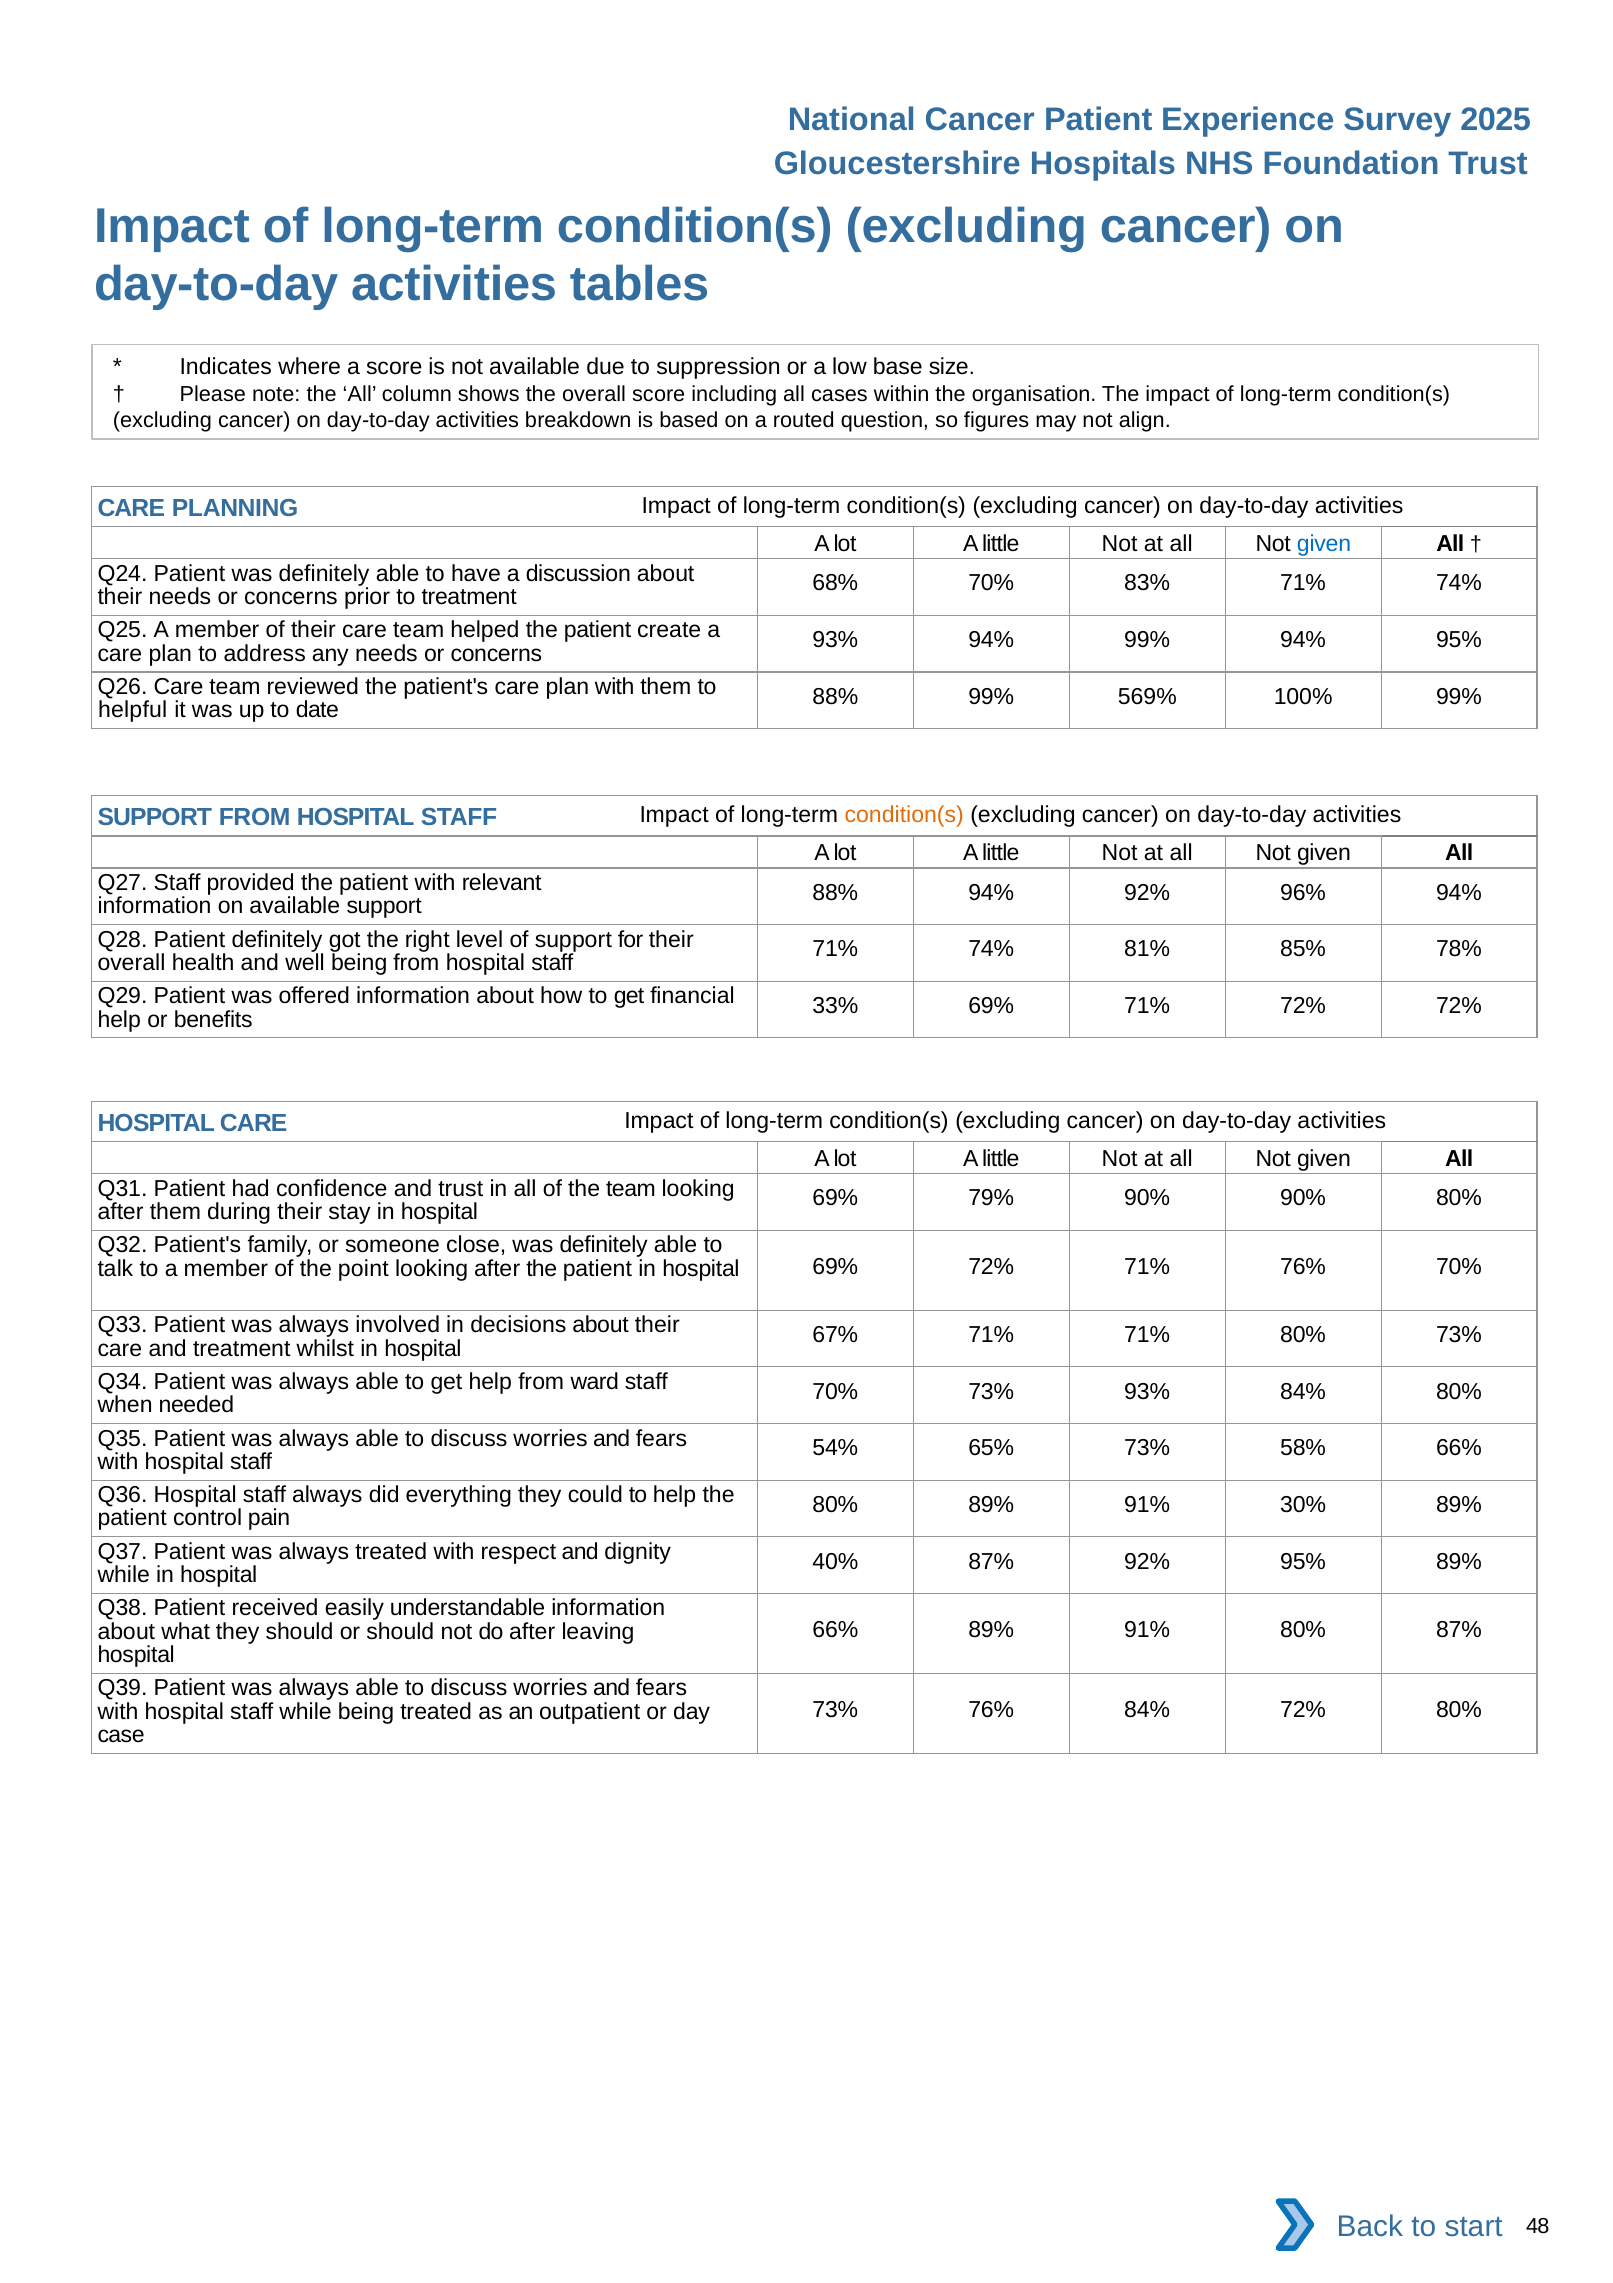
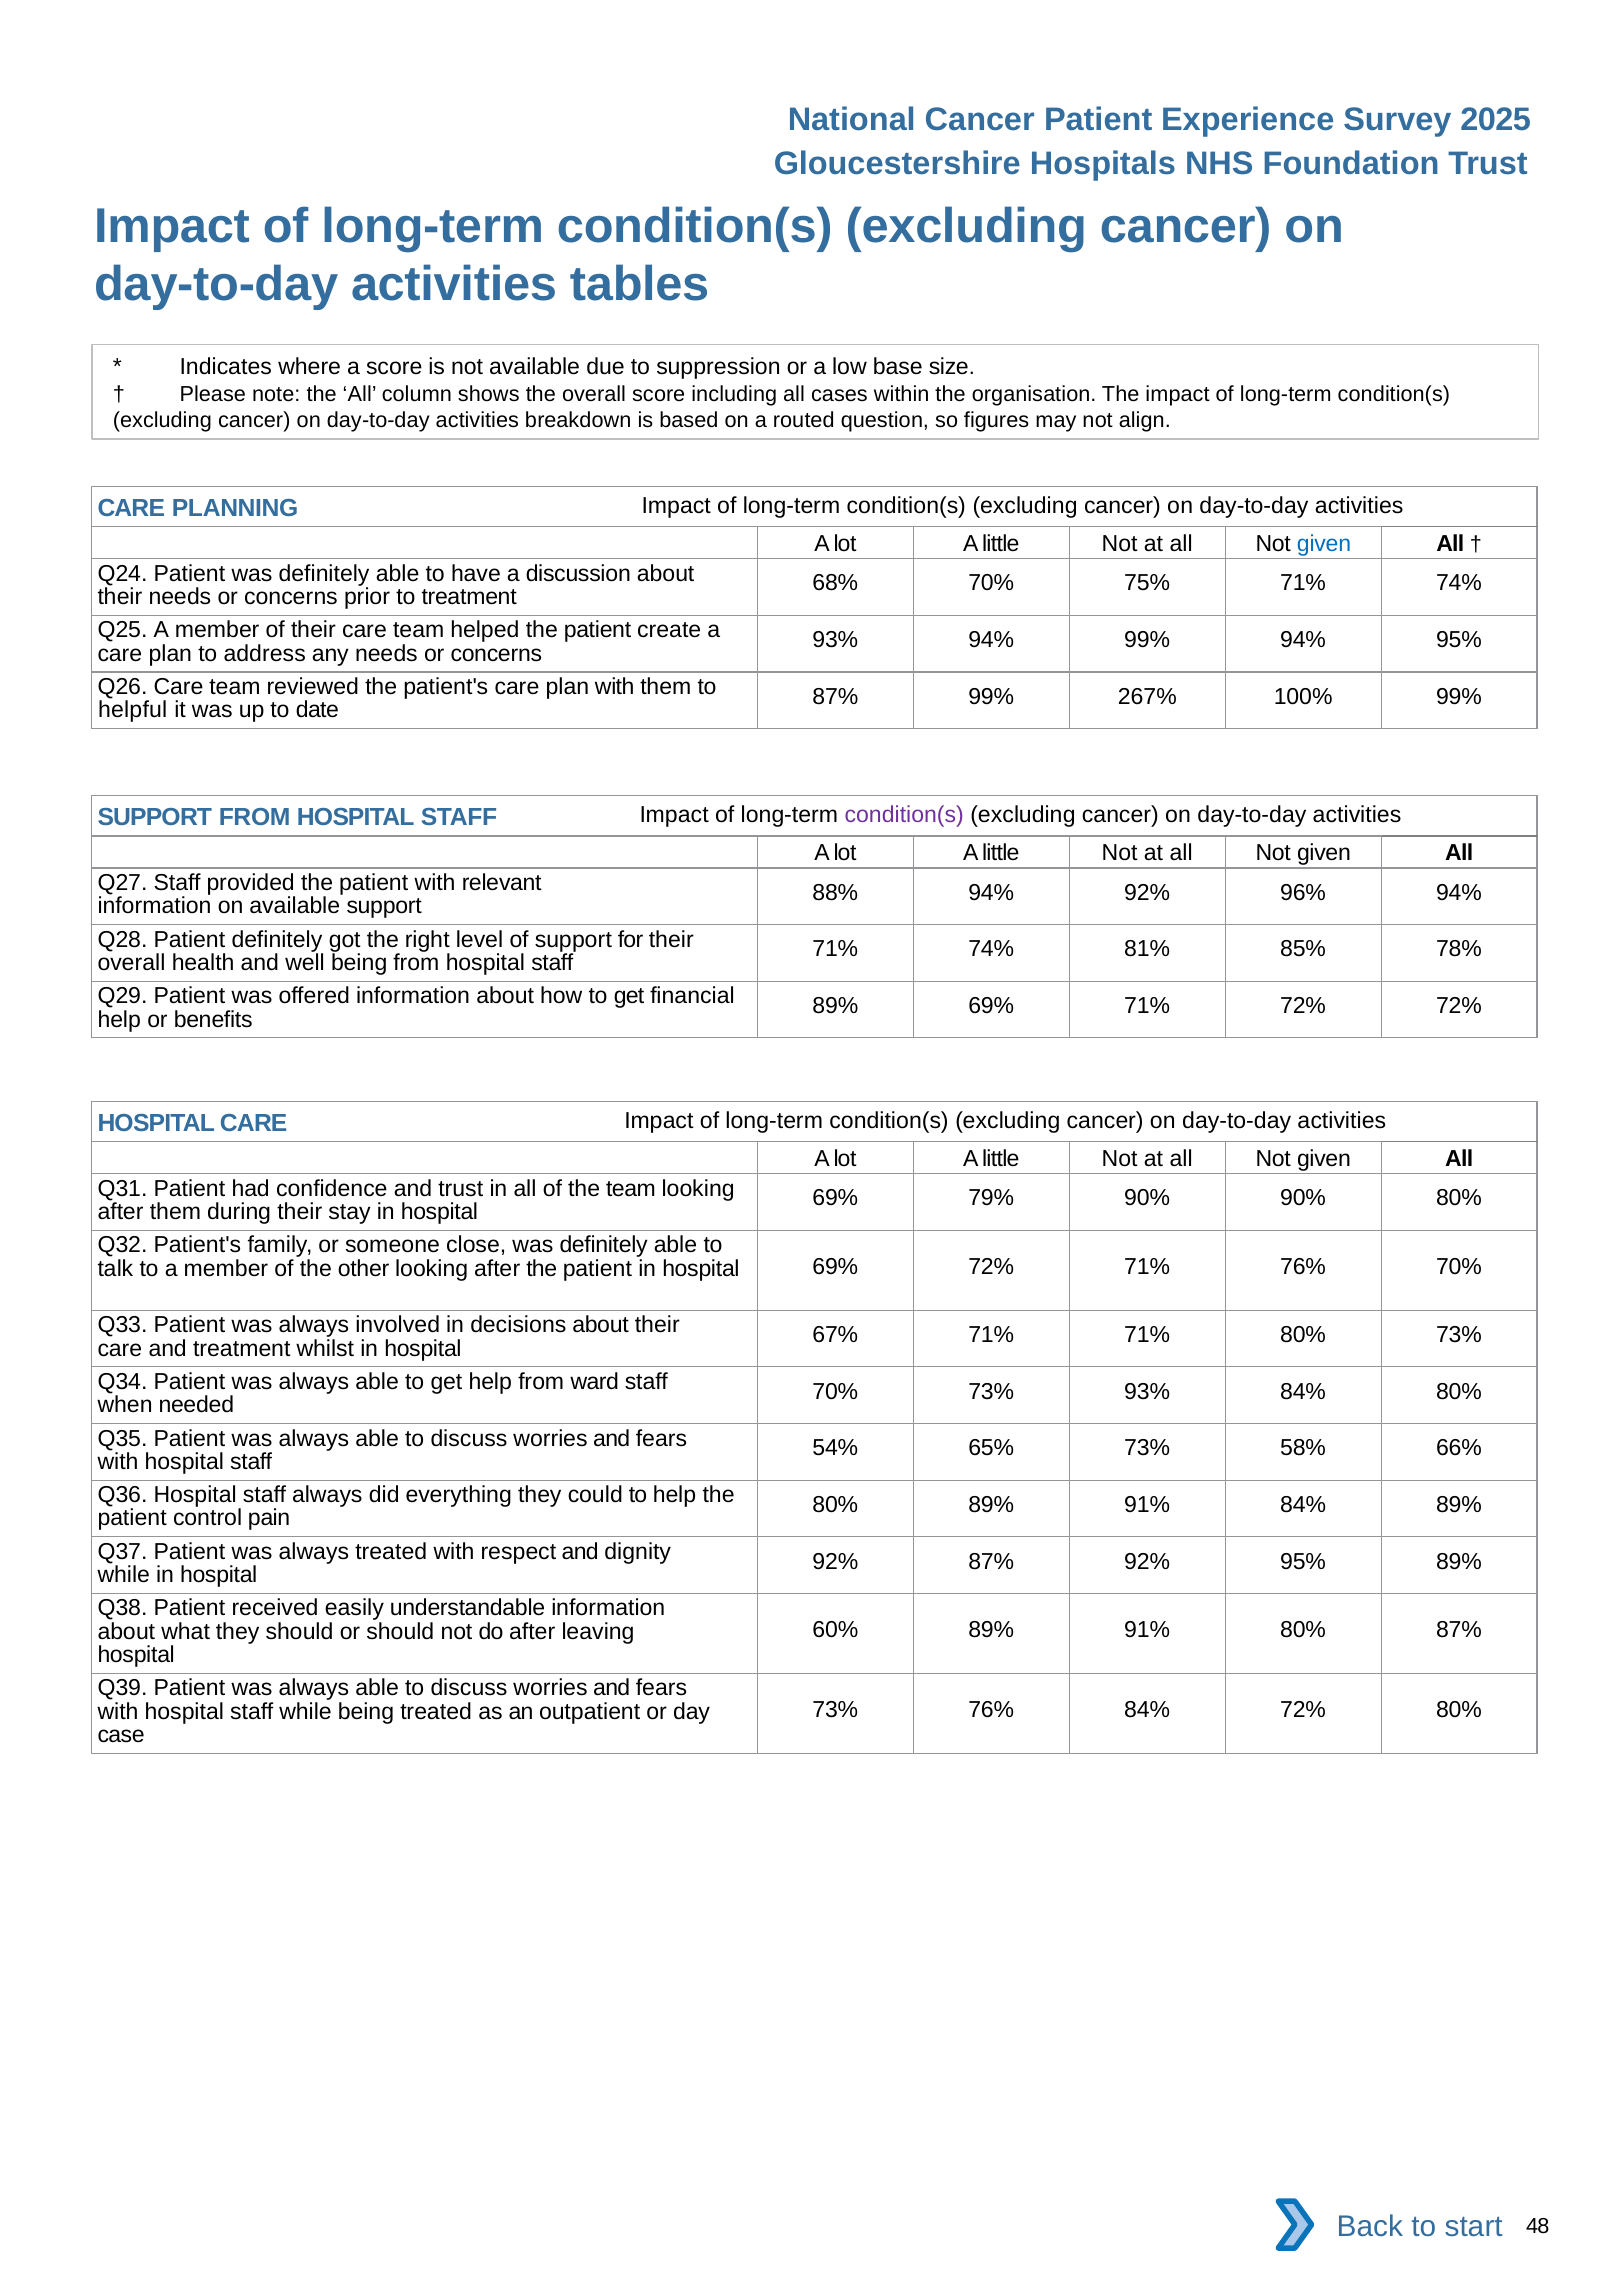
83%: 83% -> 75% (1147, 583)
88%: 88% -> 87% (835, 697)
569%: 569% -> 267% (1147, 697)
condition(s colour: orange -> purple (904, 815)
33%: 33% -> 89% (835, 1006)
point: point -> other (364, 1268)
91% 30%: 30% -> 84% (1303, 1505)
40%: 40% -> 92% (835, 1561)
66%: 66% -> 60% (835, 1630)
